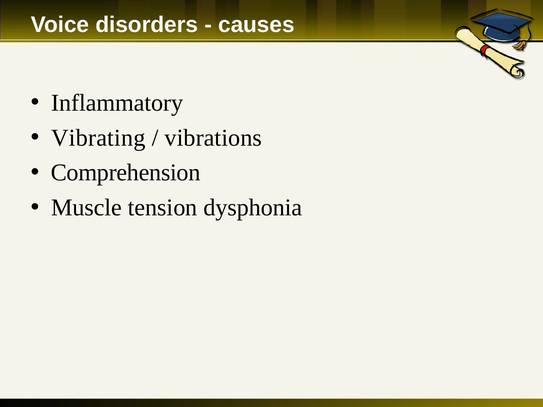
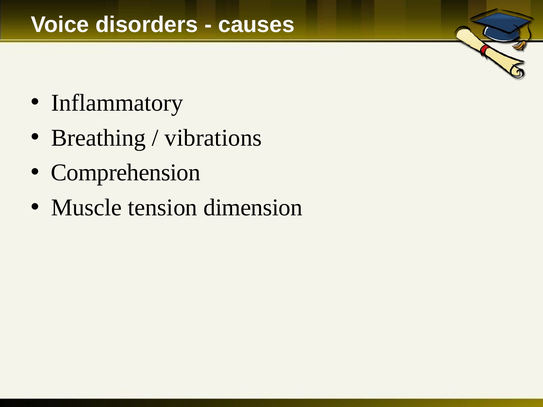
Vibrating: Vibrating -> Breathing (99, 138)
dysphonia: dysphonia -> dimension (253, 208)
